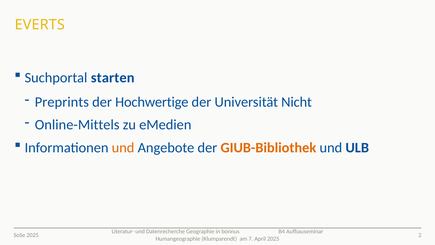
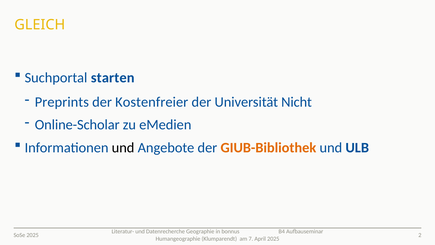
EVERTS: EVERTS -> GLEICH (40, 25)
Hochwertige: Hochwertige -> Kostenfreier (152, 102)
Online-Mittels: Online-Mittels -> Online-Scholar (77, 125)
und colour: orange -> black (123, 147)
